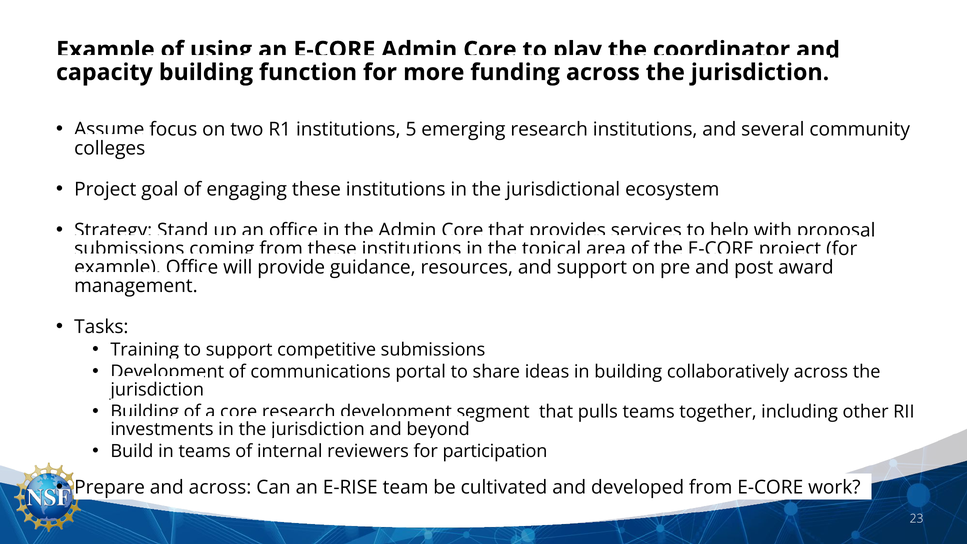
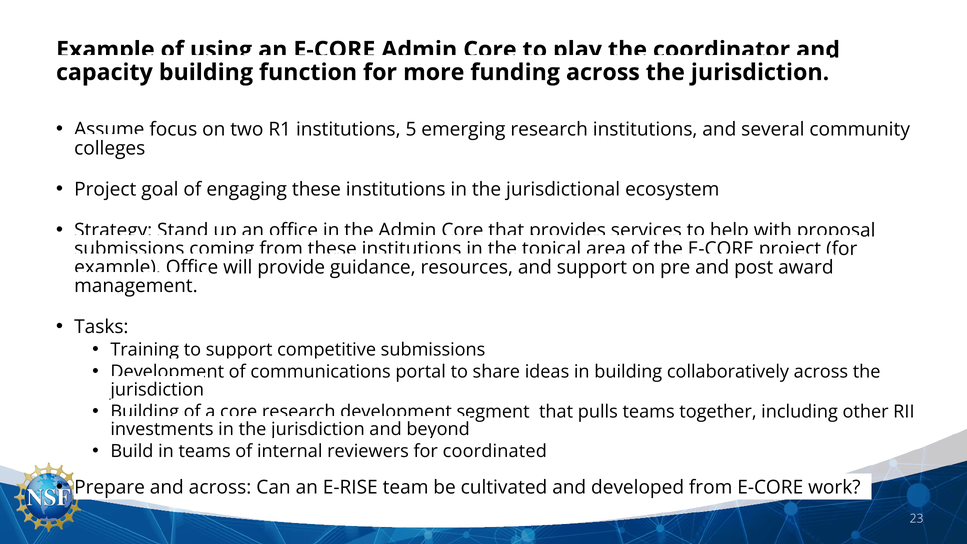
participation: participation -> coordinated (495, 451)
